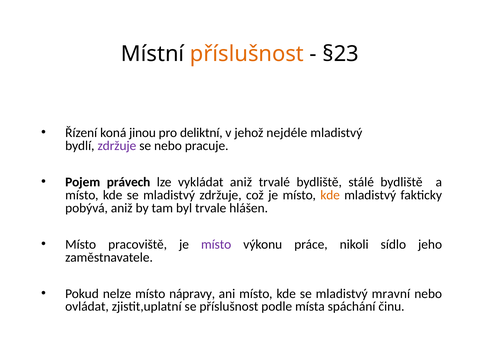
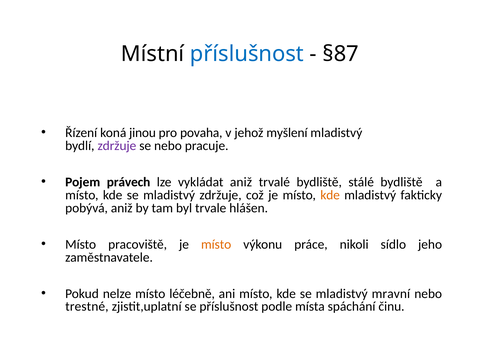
příslušnost colour: orange -> blue (247, 54)
§23: §23 -> §87 (341, 54)
deliktní: deliktní -> povaha (201, 133)
nejdéle: nejdéle -> myšlení (287, 133)
místo colour: purple -> orange (216, 244)
nápravy: nápravy -> léčebně (192, 294)
ovládat: ovládat -> trestné (87, 307)
